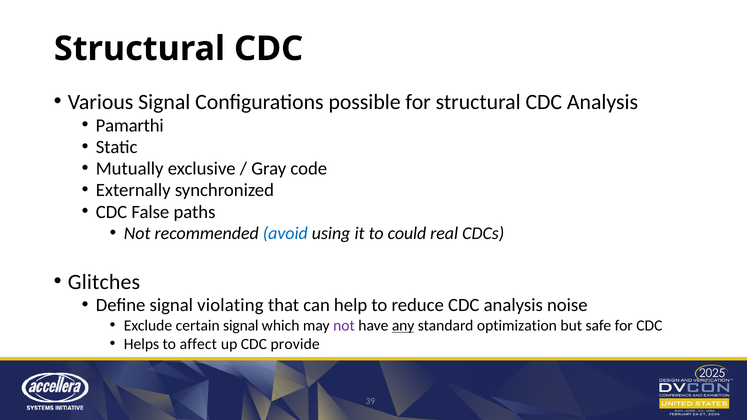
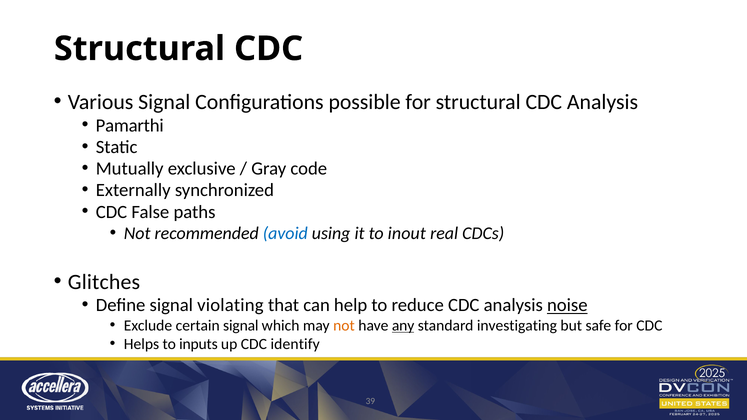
could: could -> inout (407, 233)
noise underline: none -> present (567, 305)
not colour: purple -> orange (344, 326)
optimization: optimization -> investigating (517, 326)
affect: affect -> inputs (198, 344)
provide: provide -> identify (295, 344)
